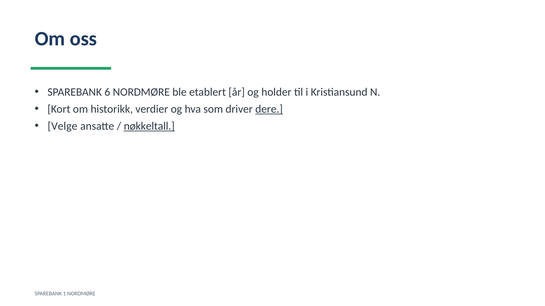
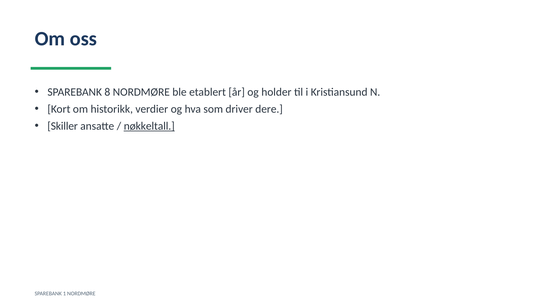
6: 6 -> 8 (107, 92)
dere underline: present -> none (269, 109)
Velge: Velge -> Skiller (63, 126)
